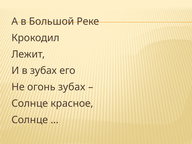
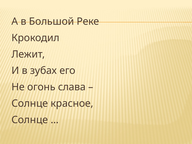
огонь зубах: зубах -> слава (72, 87)
